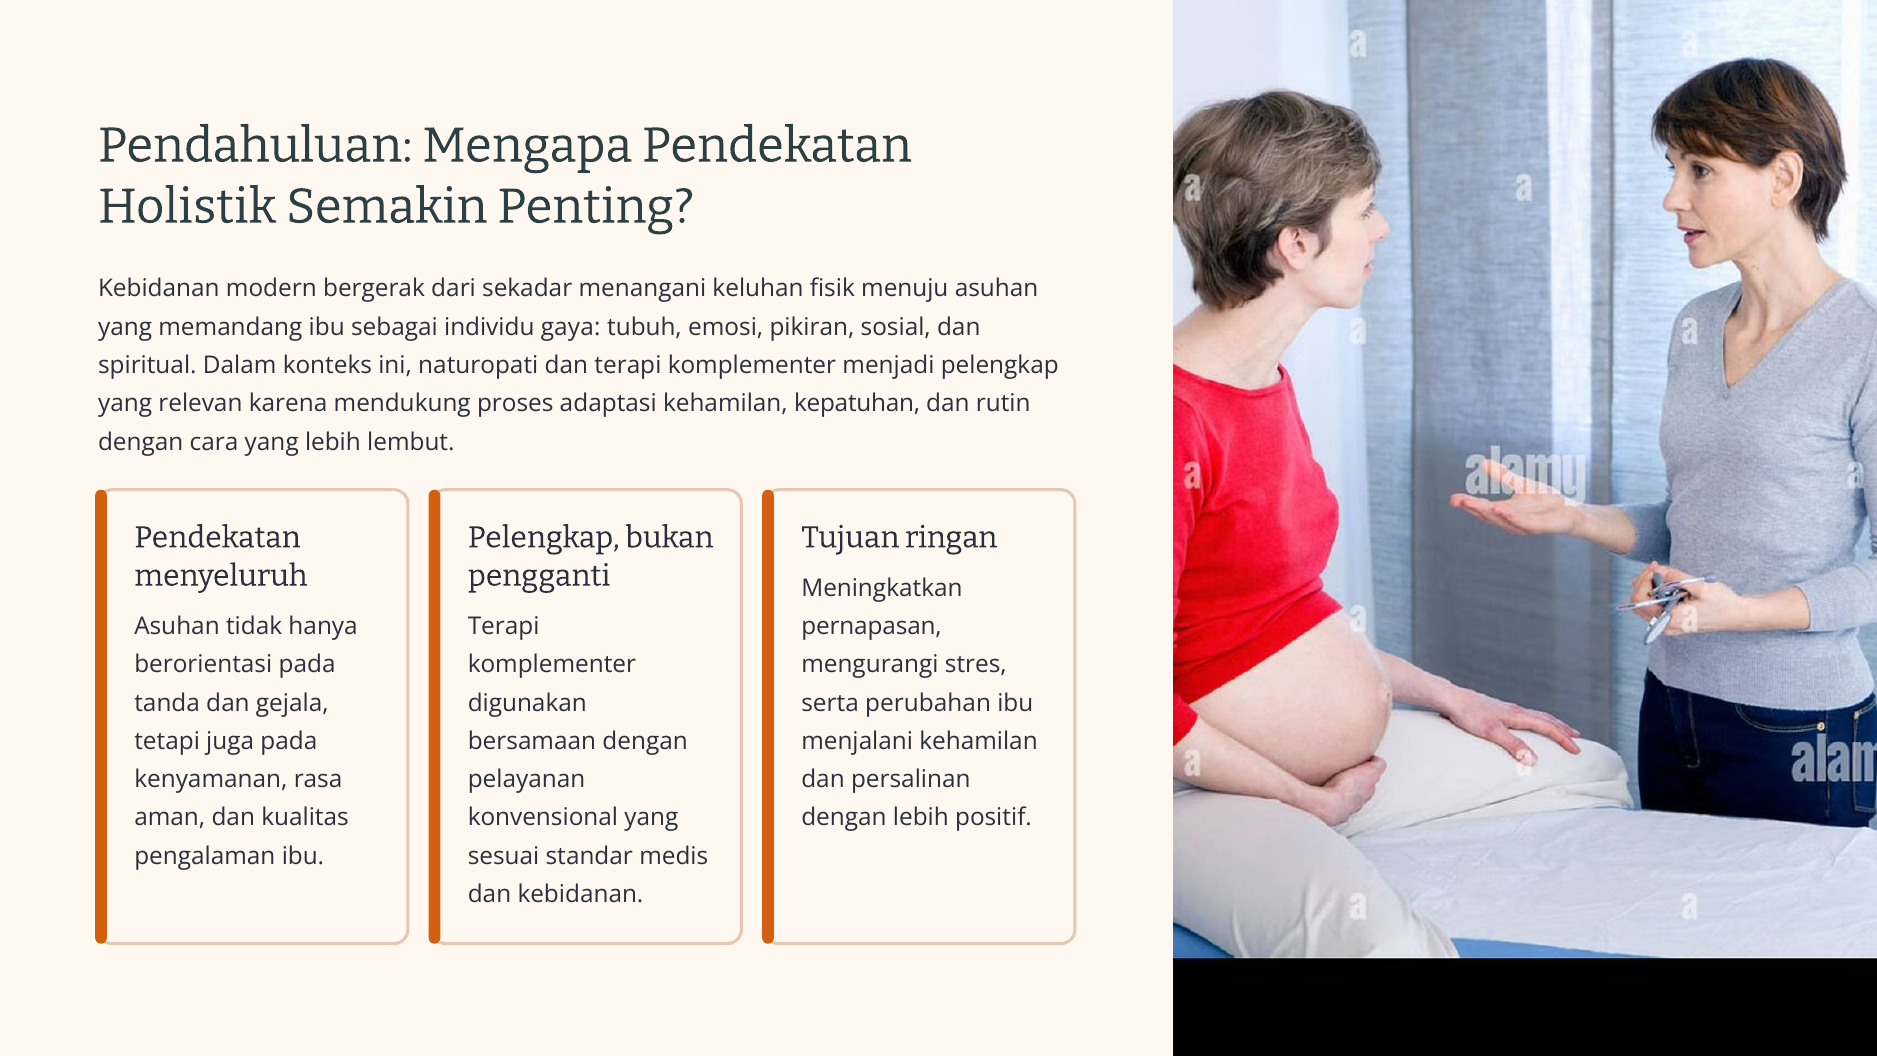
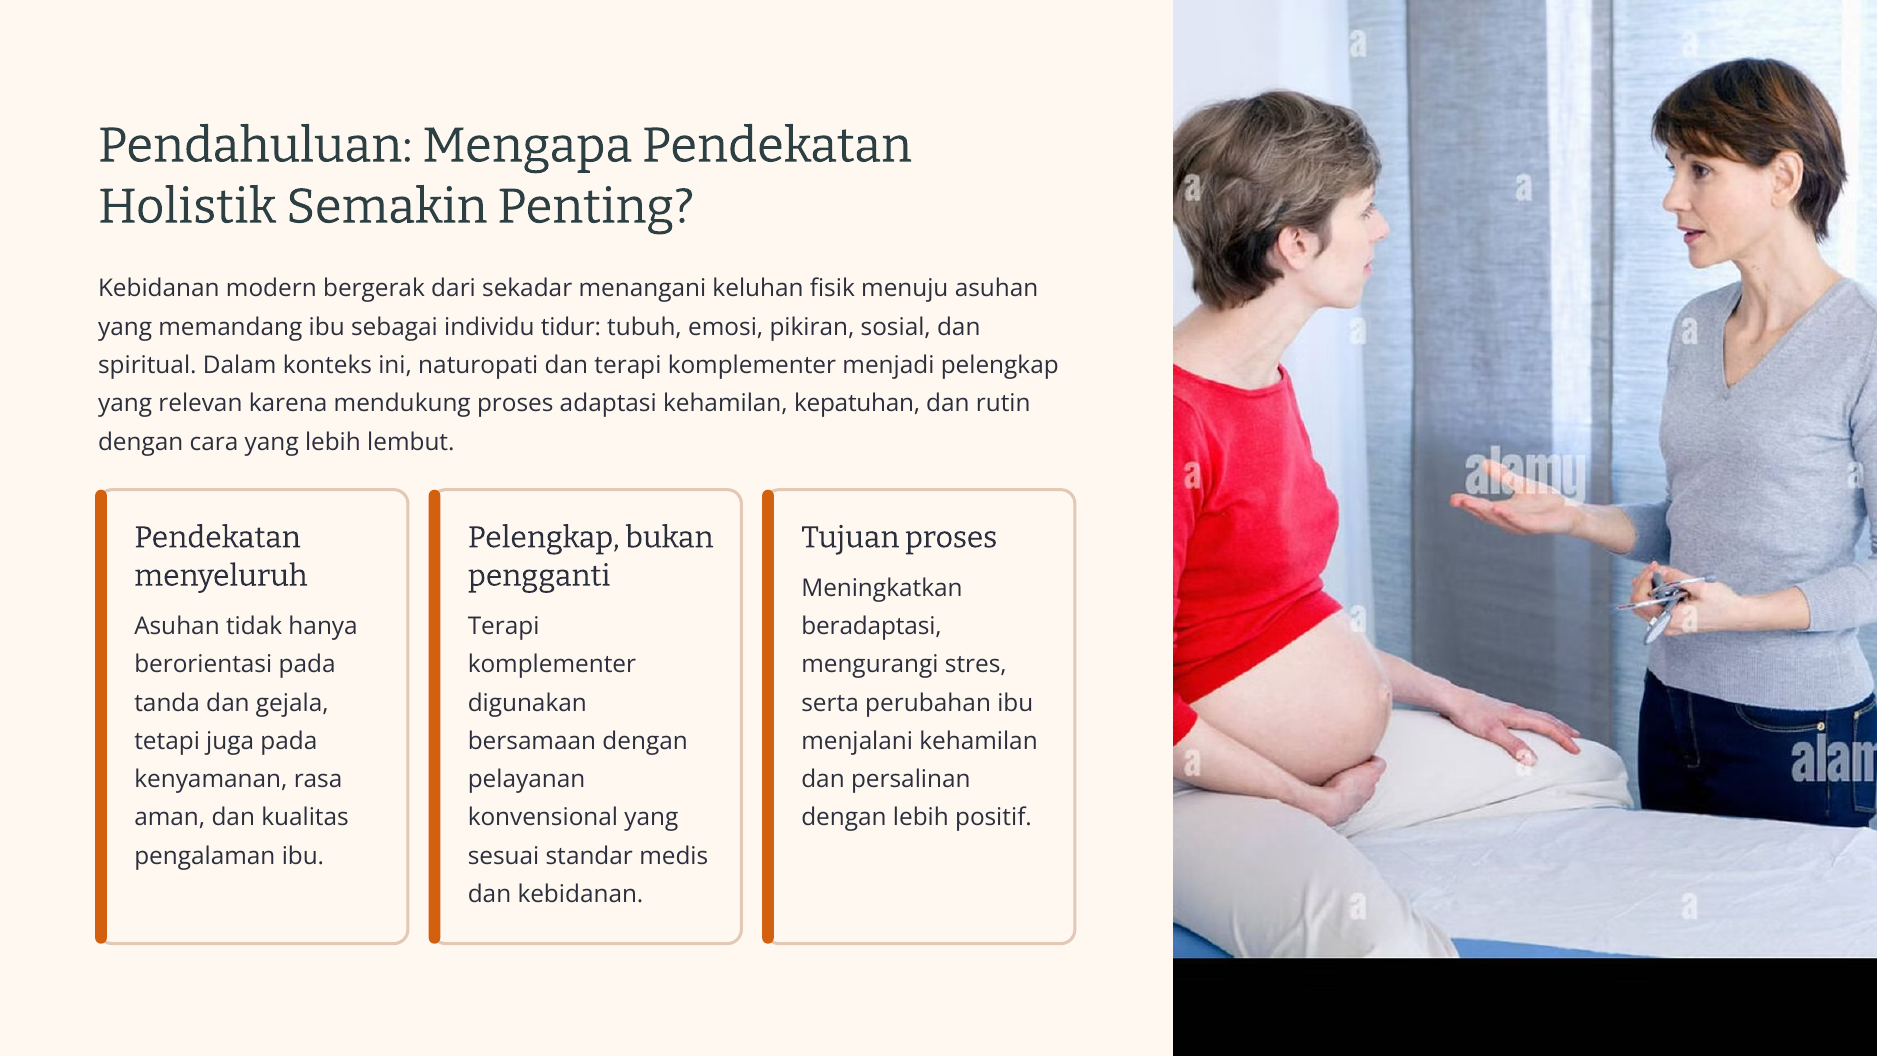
gaya: gaya -> tidur (571, 327)
Tujuan ringan: ringan -> proses (951, 537)
pernapasan: pernapasan -> beradaptasi (872, 626)
